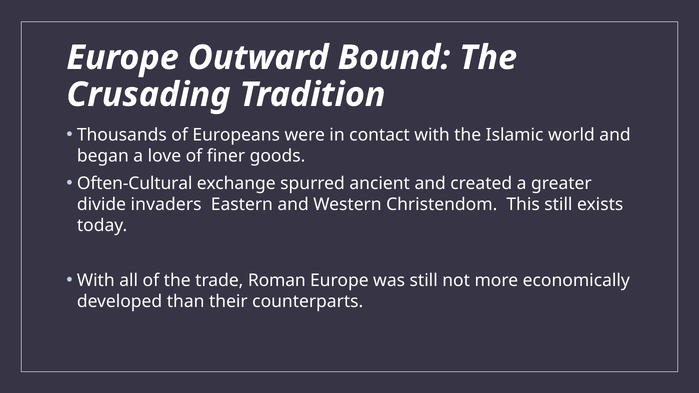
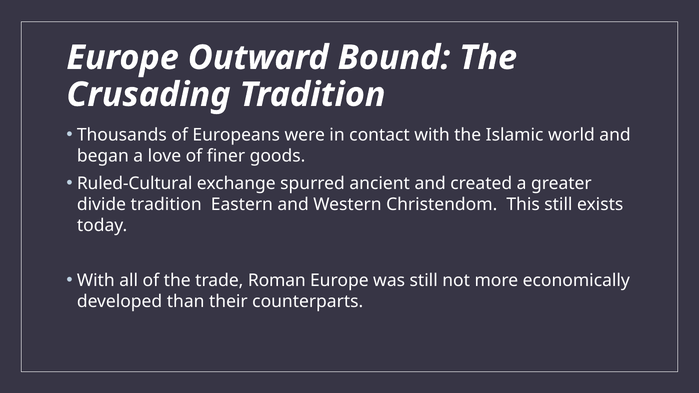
Often-Cultural: Often-Cultural -> Ruled-Cultural (135, 183)
divide invaders: invaders -> tradition (166, 204)
